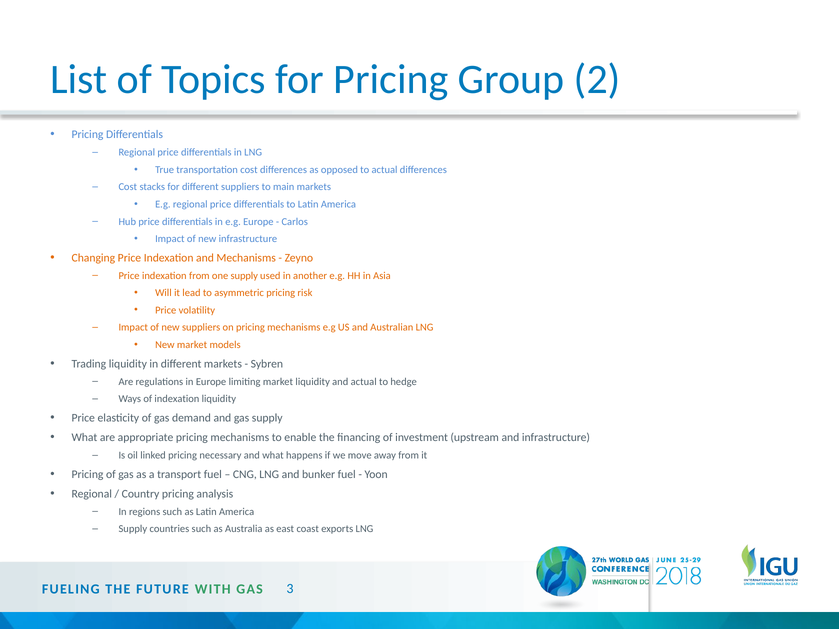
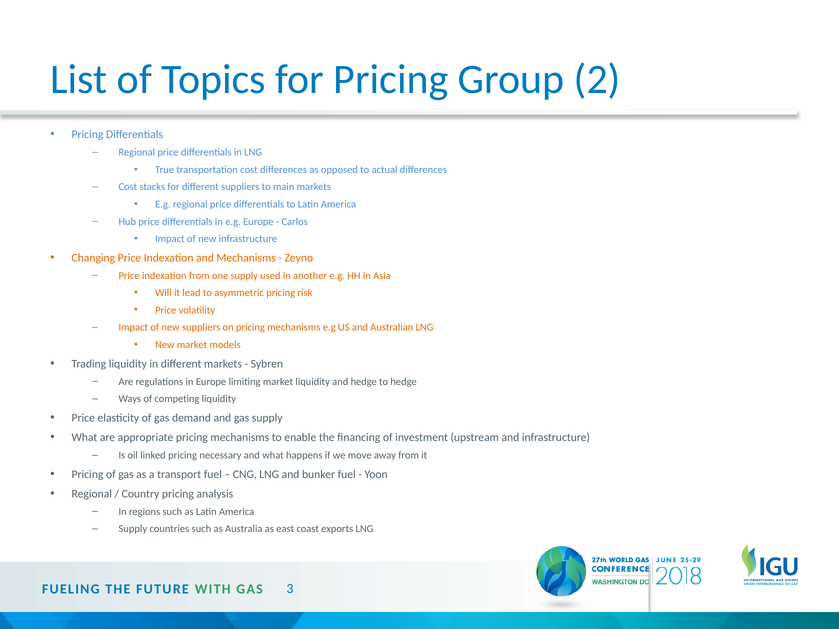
and actual: actual -> hedge (364, 382)
of indexation: indexation -> competing (177, 399)
